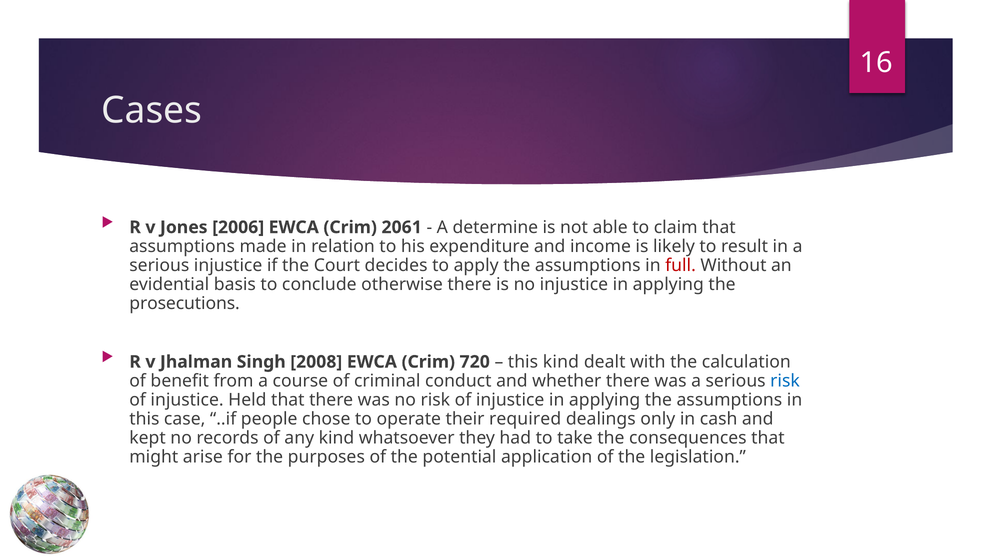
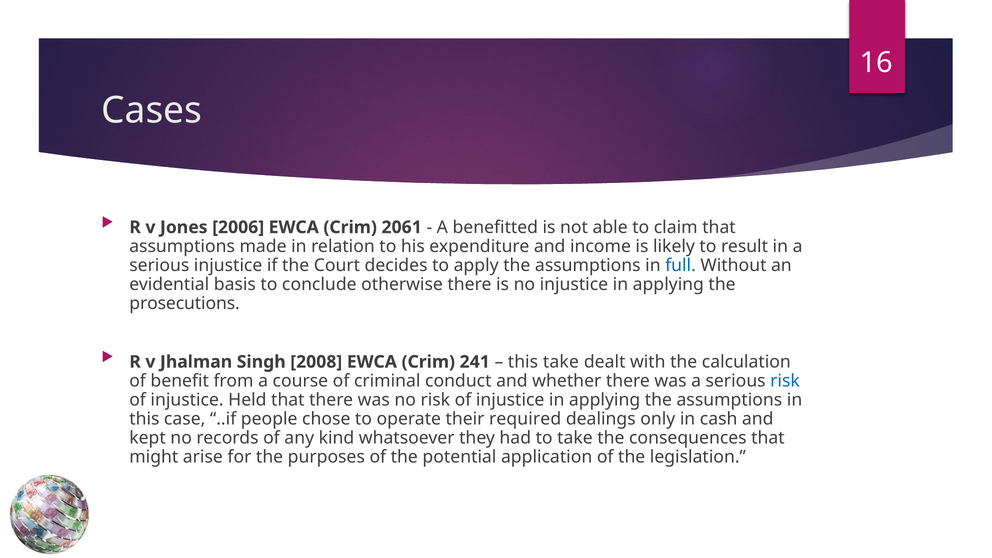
determine: determine -> benefitted (495, 227)
full colour: red -> blue (681, 265)
720: 720 -> 241 (475, 362)
this kind: kind -> take (561, 362)
